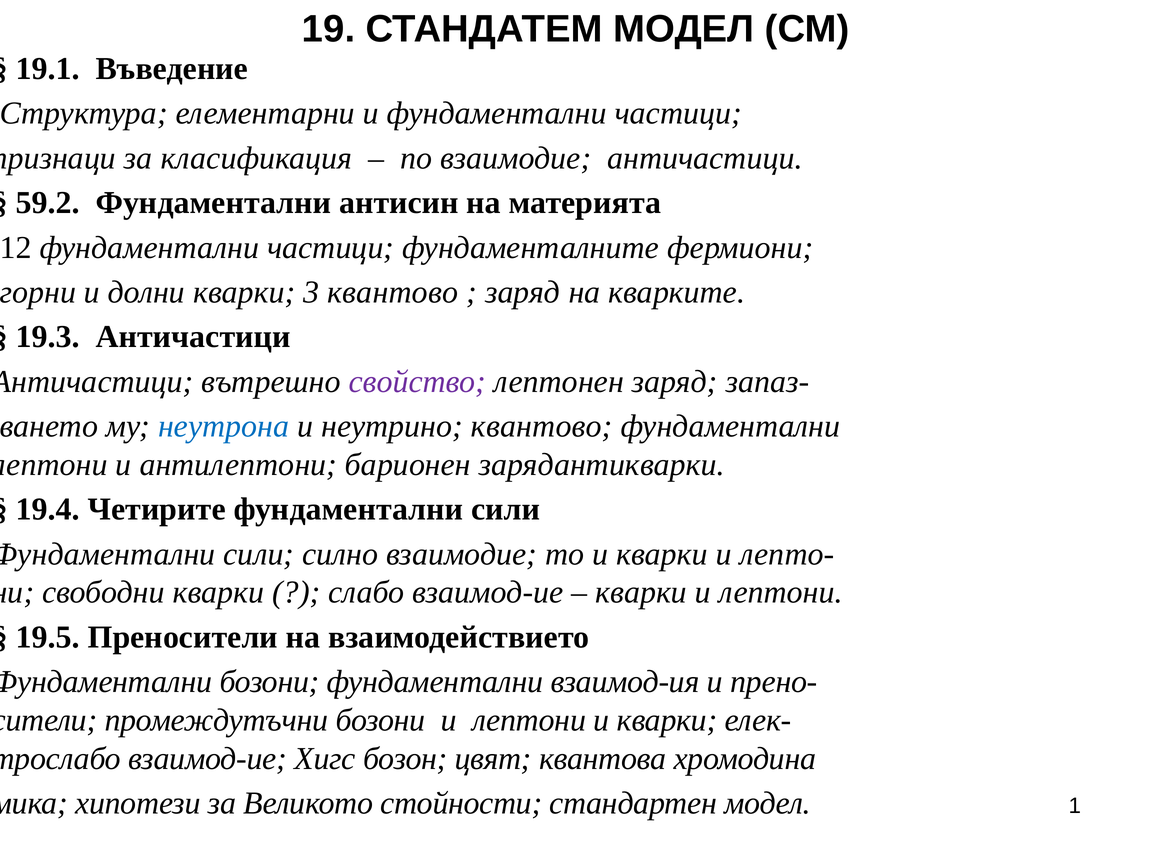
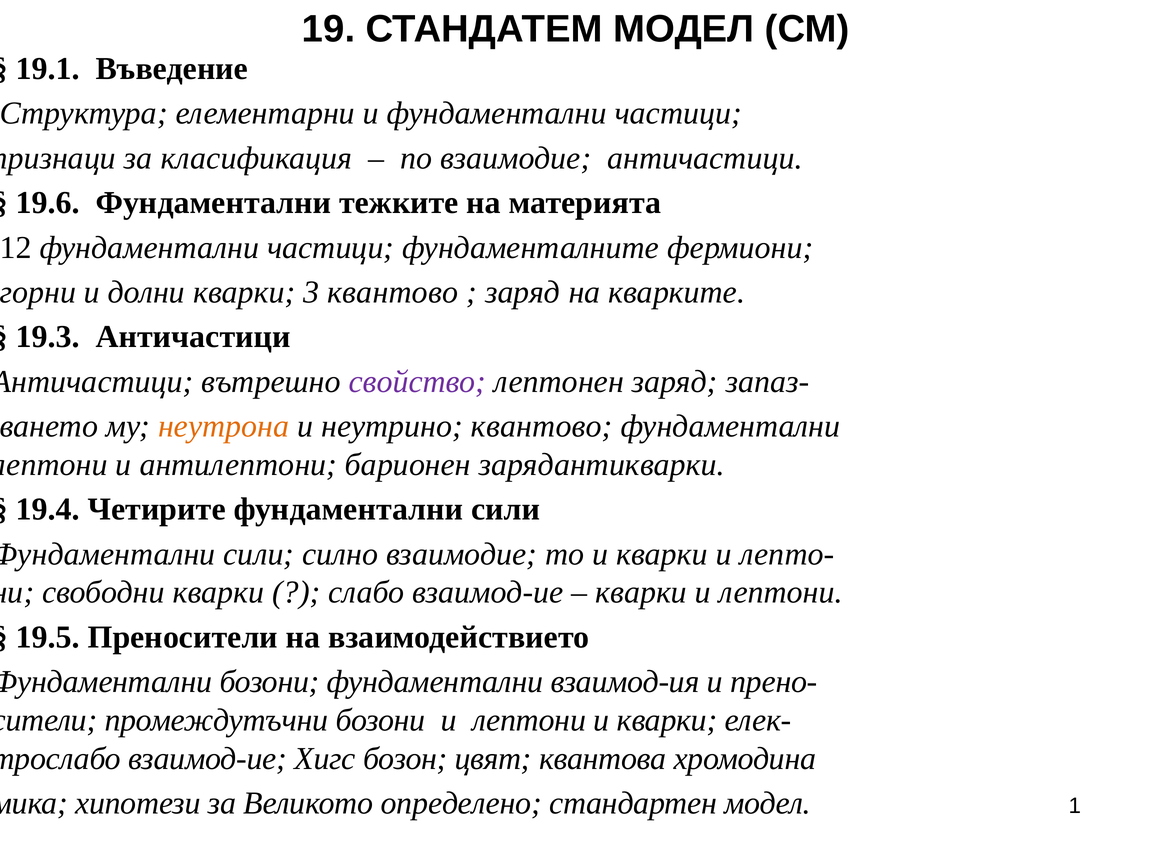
59.2: 59.2 -> 19.6 (48, 203)
антисин: антисин -> тежките (399, 203)
неутрона colour: blue -> orange (224, 427)
стойности: стойности -> определено (461, 804)
